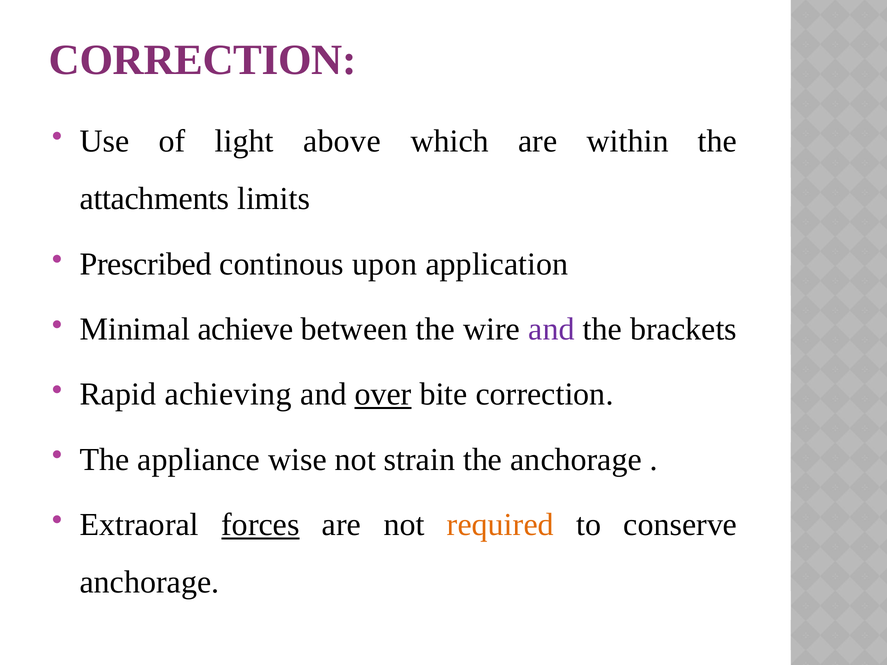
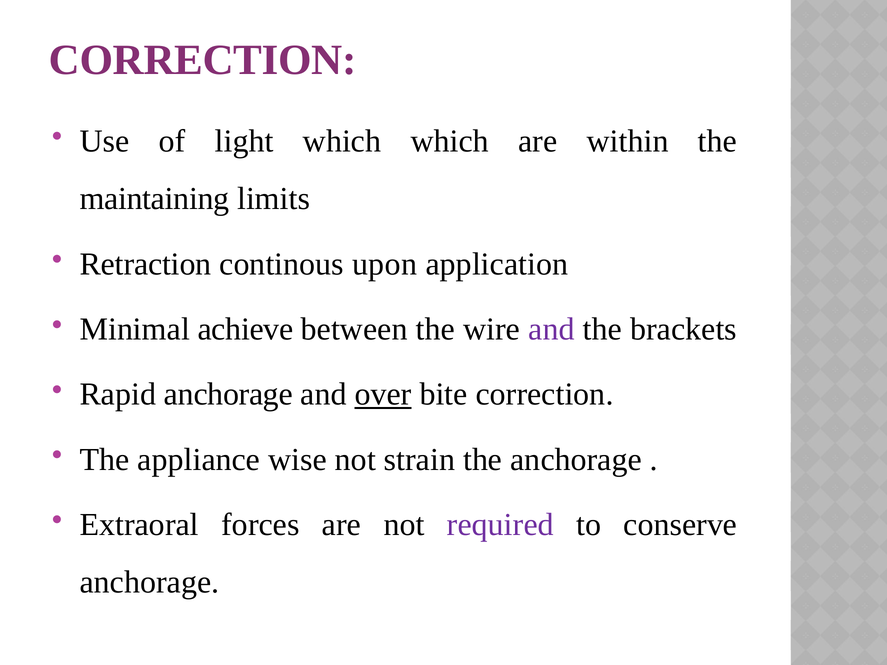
light above: above -> which (342, 141)
attachments: attachments -> maintaining (155, 199)
Prescribed: Prescribed -> Retraction (146, 264)
Rapid achieving: achieving -> anchorage (228, 394)
forces underline: present -> none (260, 525)
required colour: orange -> purple (500, 525)
